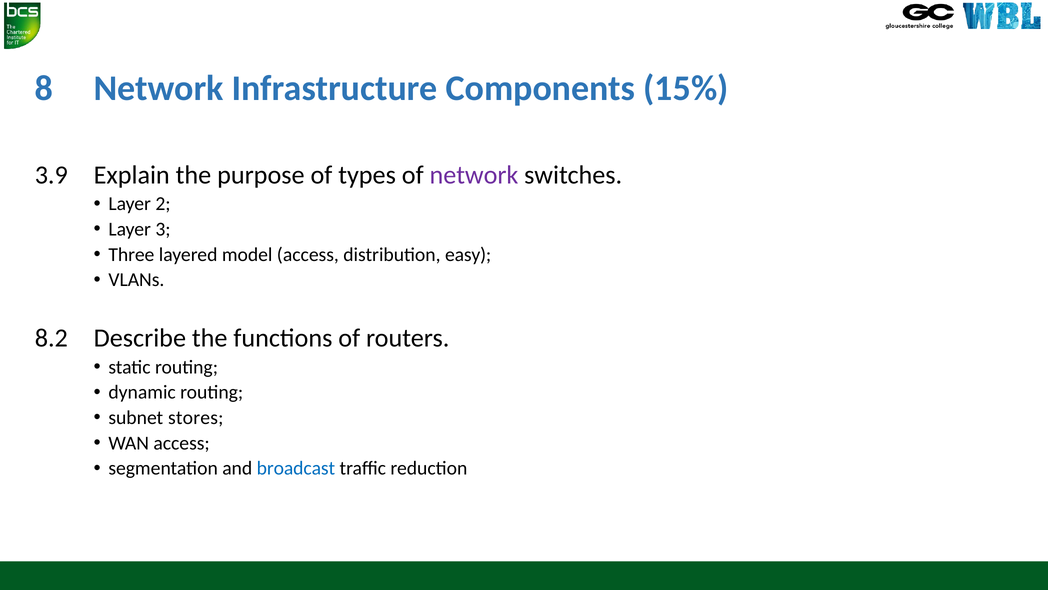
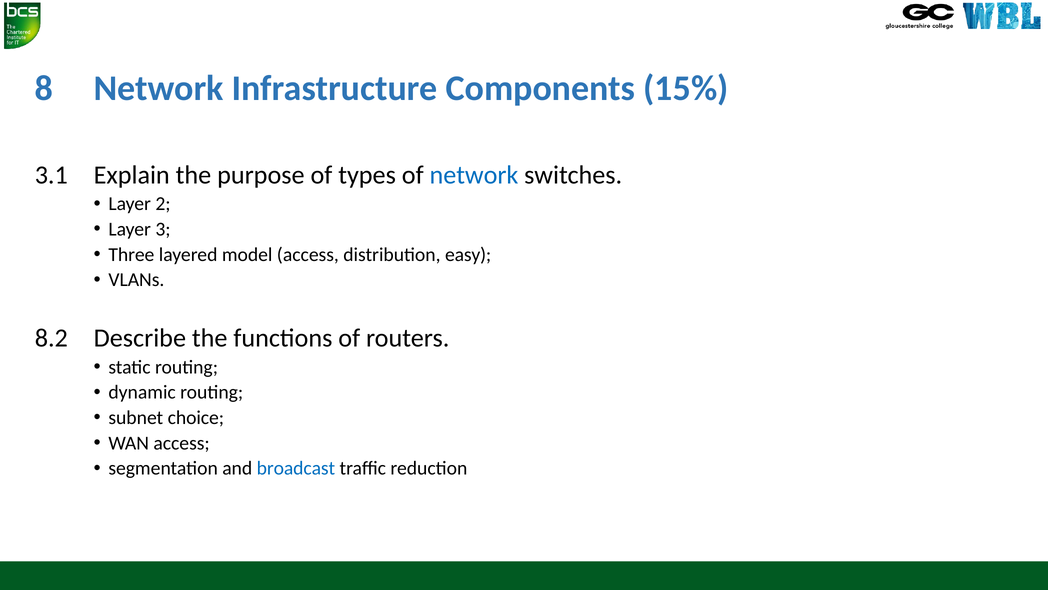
3.9: 3.9 -> 3.1 (51, 175)
network colour: purple -> blue (474, 175)
stores: stores -> choice (196, 417)
